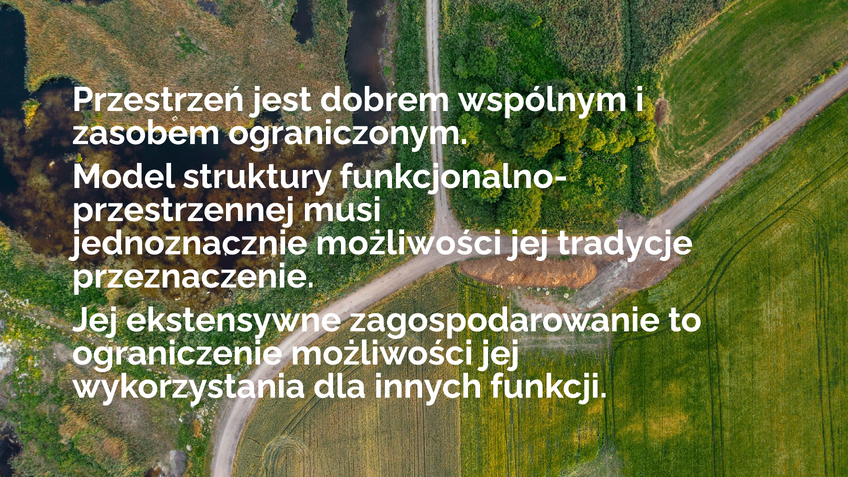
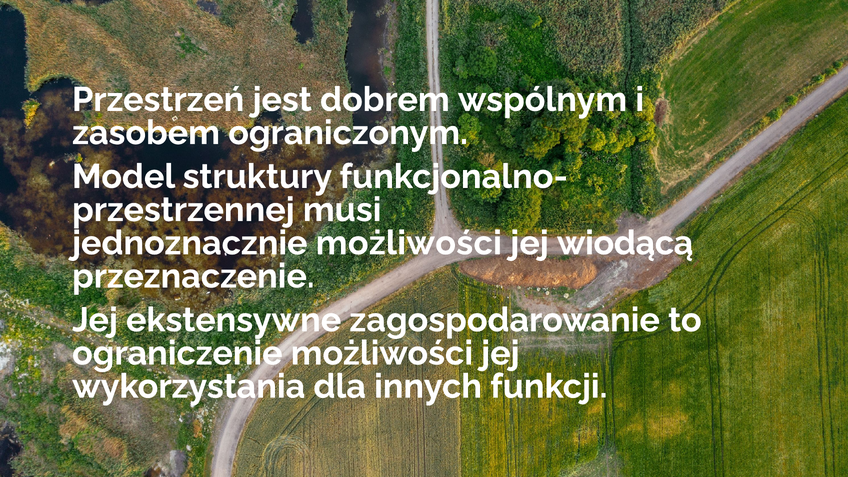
tradycje: tradycje -> wiodącą (625, 243)
